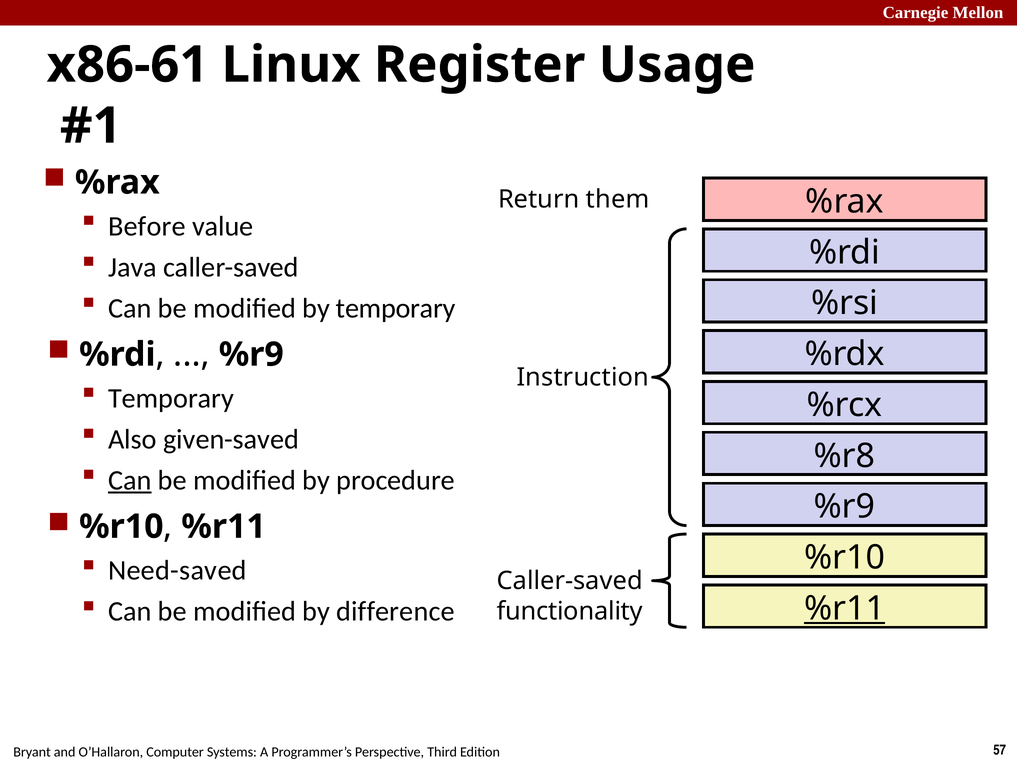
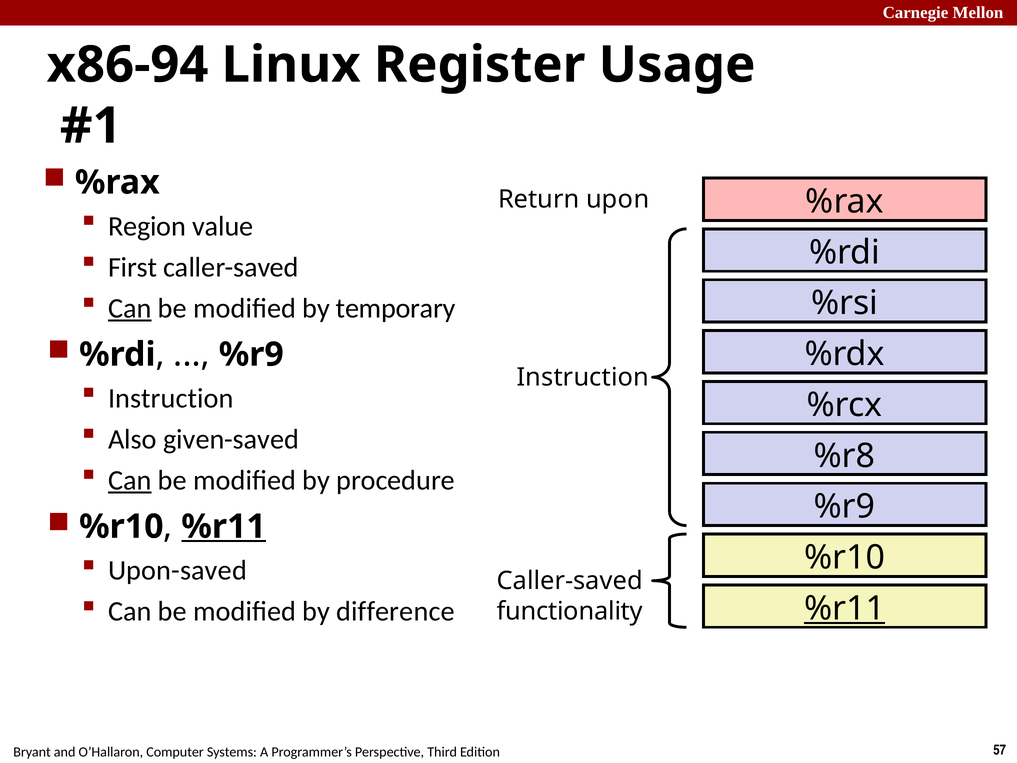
x86-61: x86-61 -> x86-94 (128, 65)
them: them -> upon (618, 199)
Before: Before -> Region (147, 226)
Java: Java -> First (133, 267)
Can underline: none -> present (130, 308)
Temporary: Temporary -> Instruction (171, 398)
%r11 underline: none -> present (224, 526)
Need-saved: Need-saved -> Upon-saved (177, 570)
